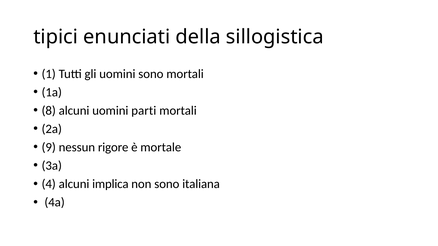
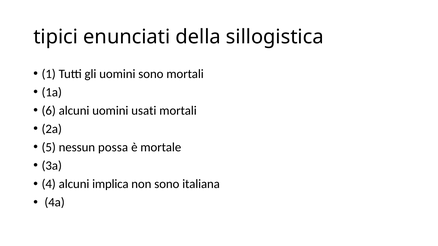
8: 8 -> 6 (49, 111)
parti: parti -> usati (144, 111)
9: 9 -> 5 (49, 148)
rigore: rigore -> possa (113, 148)
